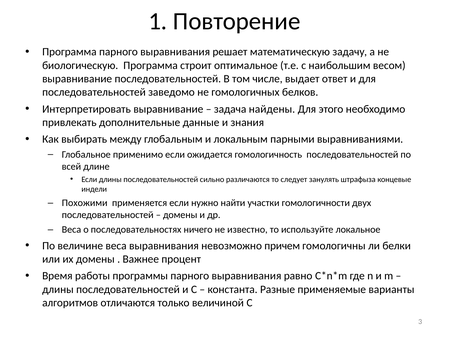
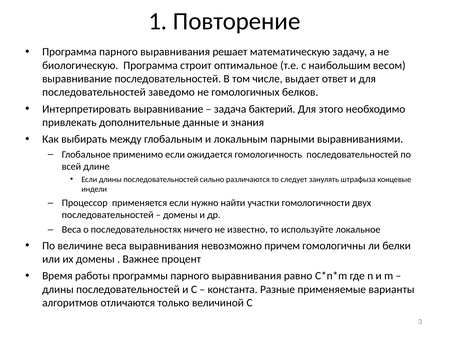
найдены: найдены -> бактерий (272, 109)
Похожими: Похожими -> Процессор (85, 203)
